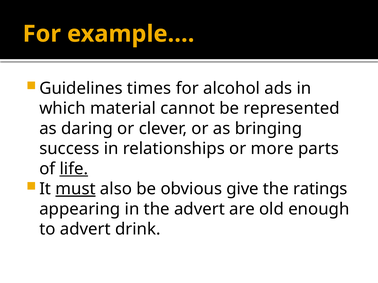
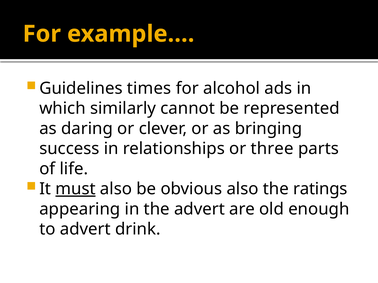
material: material -> similarly (123, 109)
more: more -> three (272, 149)
life underline: present -> none (74, 169)
obvious give: give -> also (243, 189)
